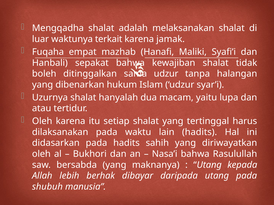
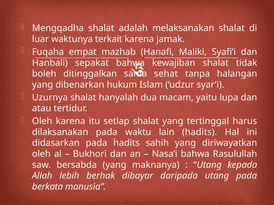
udzur: udzur -> sehat (166, 74)
shubuh: shubuh -> berkata (47, 187)
